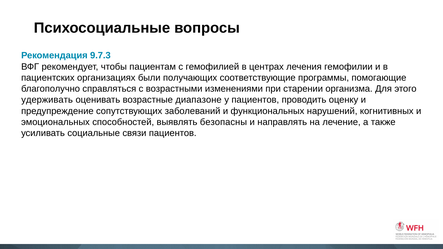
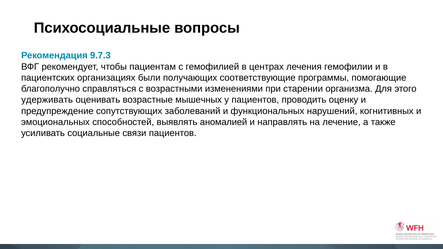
диапазоне: диапазоне -> мышечных (199, 100)
безопасны: безопасны -> аномалией (224, 122)
